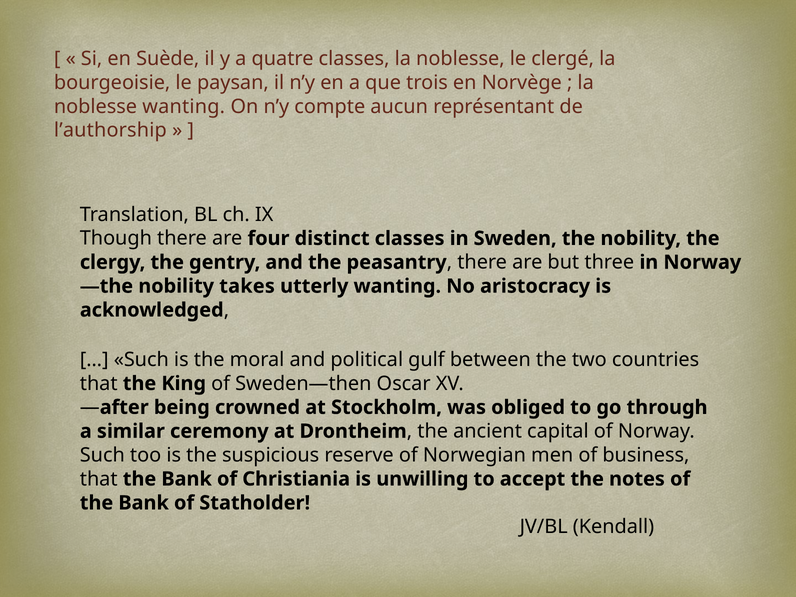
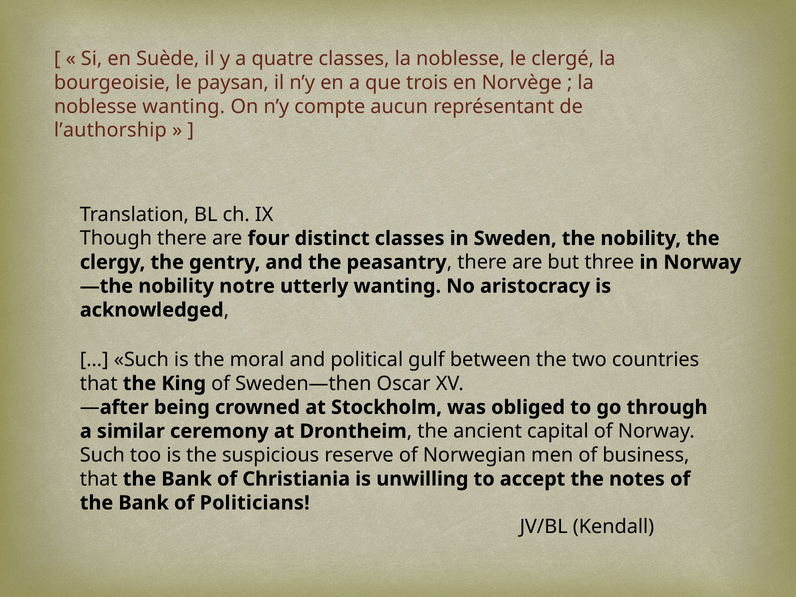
takes: takes -> notre (247, 286)
Statholder: Statholder -> Politicians (255, 503)
